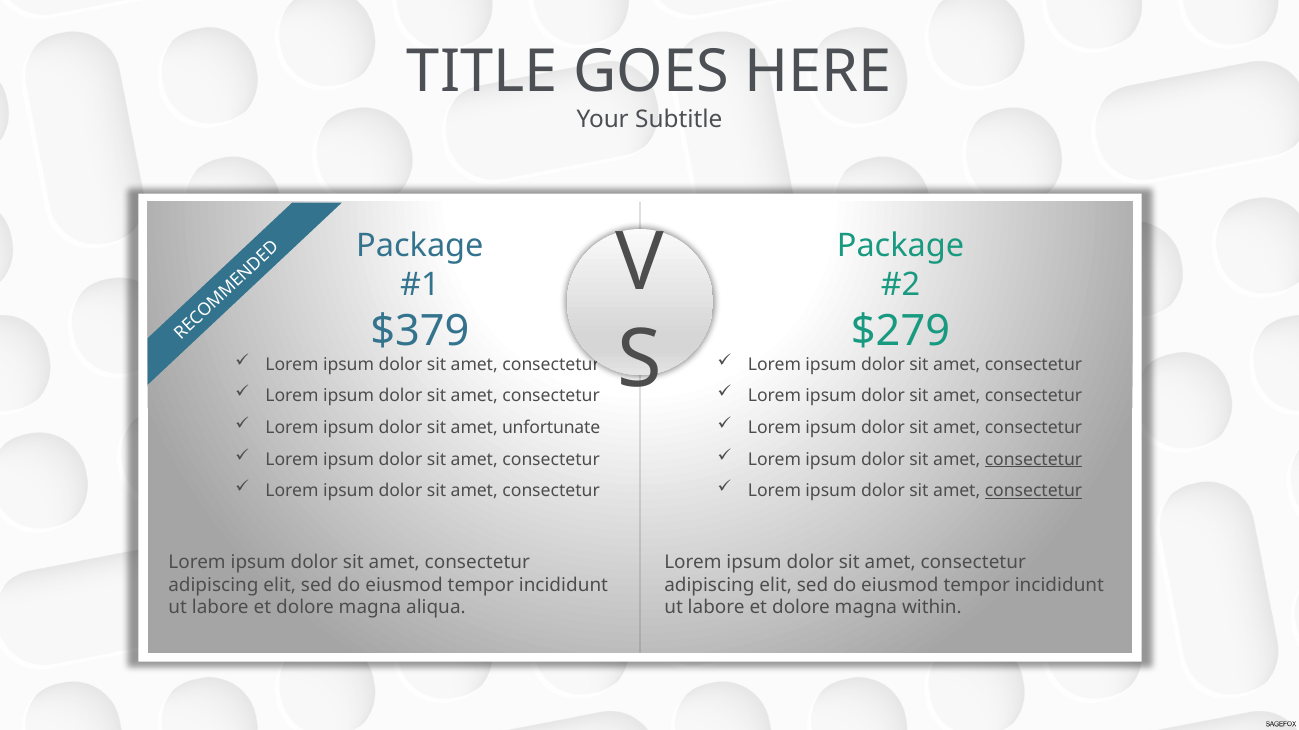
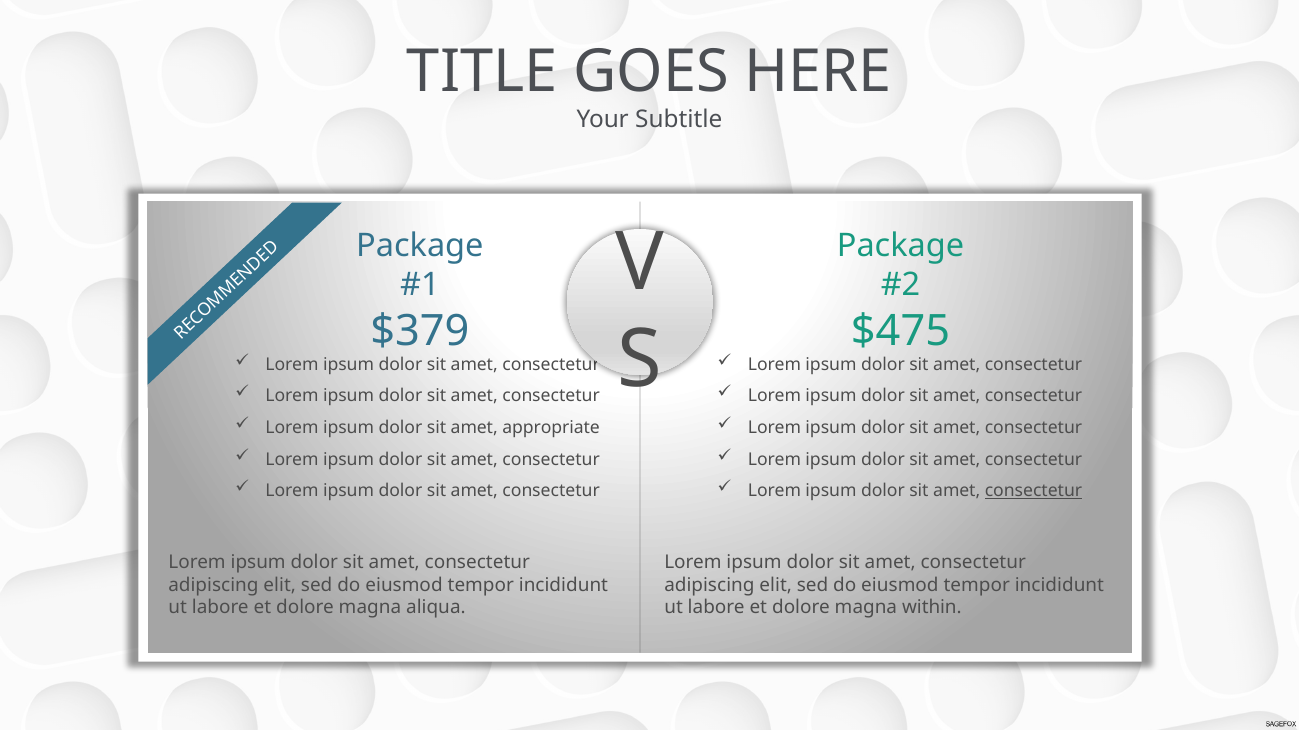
$279: $279 -> $475 (901, 331)
unfortunate: unfortunate -> appropriate (551, 428)
consectetur underline: present -> none (1033, 460)
